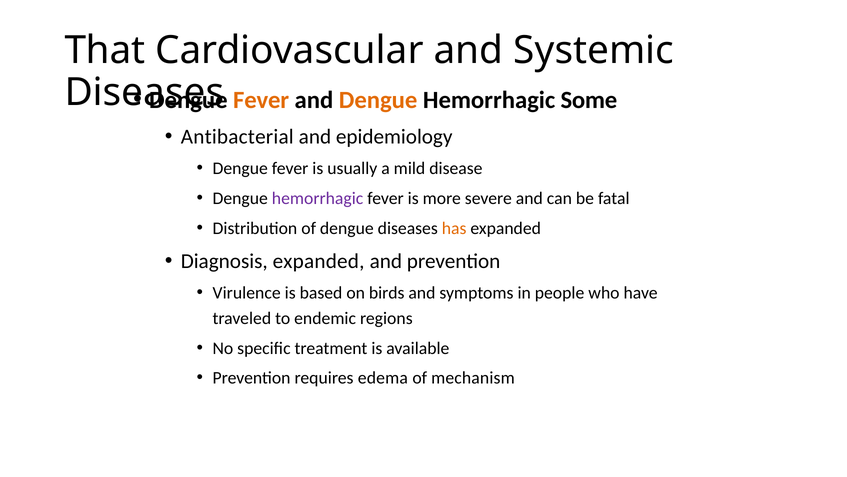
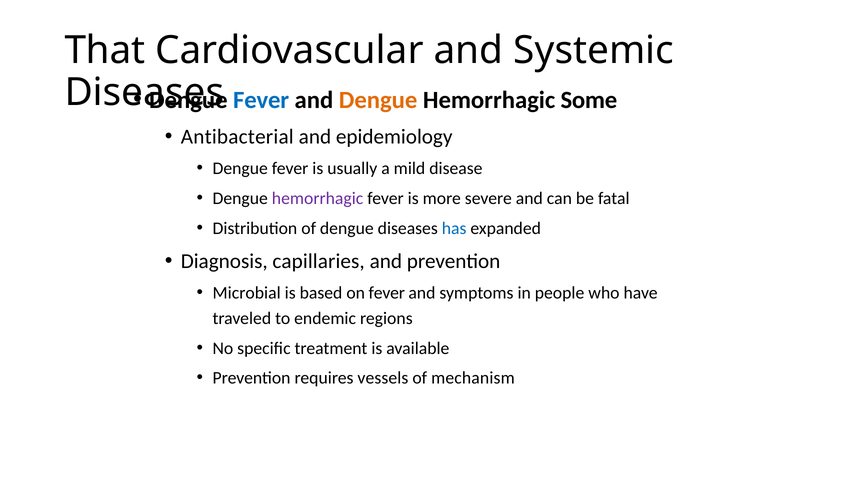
Fever colour: orange -> blue (261, 100)
has colour: orange -> blue (454, 228)
Diagnosis expanded: expanded -> capillaries (319, 261)
Virulence: Virulence -> Microbial (247, 293)
on birds: birds -> fever (387, 293)
edema: edema -> vessels (383, 378)
